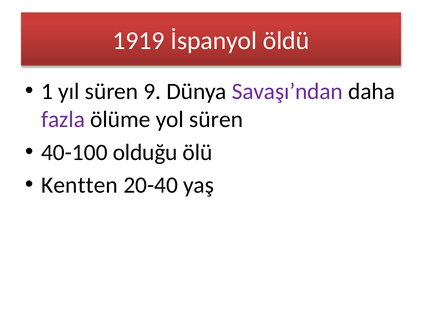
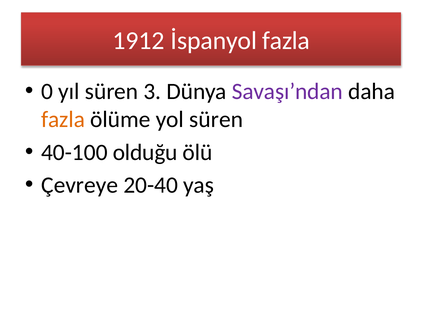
1919: 1919 -> 1912 (139, 41)
İspanyol öldü: öldü -> fazla (286, 41)
1: 1 -> 0 (47, 92)
9: 9 -> 3 (152, 92)
fazla colour: purple -> orange (63, 120)
Kentten: Kentten -> Çevreye (80, 185)
